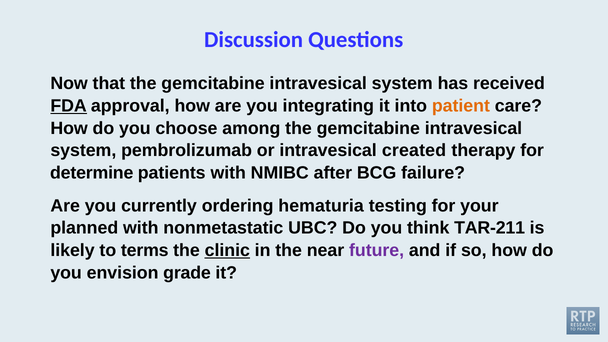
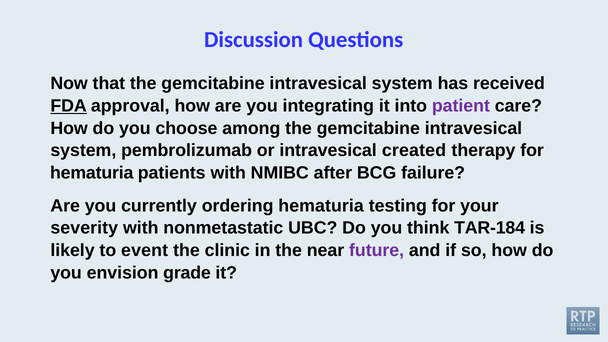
patient colour: orange -> purple (461, 106)
determine: determine -> hematuria (92, 173)
planned: planned -> severity (84, 228)
TAR-211: TAR-211 -> TAR-184 (490, 228)
terms: terms -> event (145, 250)
clinic underline: present -> none (227, 250)
